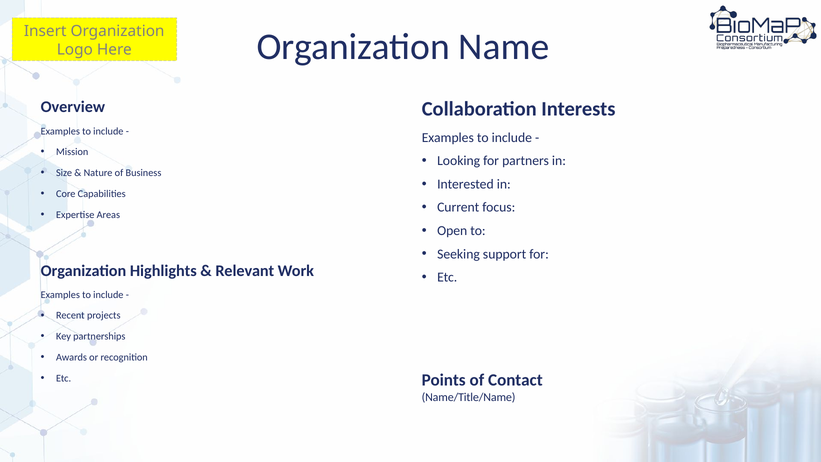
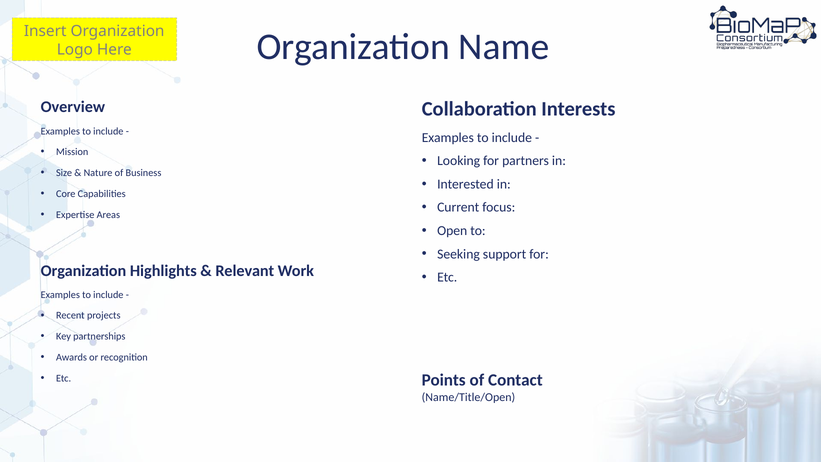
Name/Title/Name: Name/Title/Name -> Name/Title/Open (468, 397)
